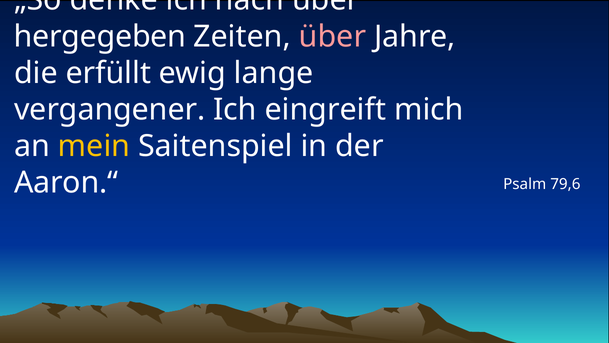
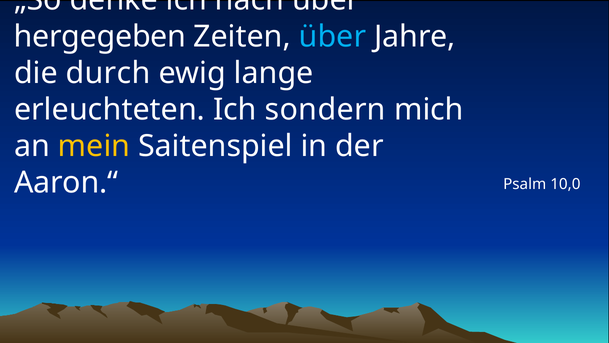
über colour: pink -> light blue (332, 36)
erfüllt: erfüllt -> durch (108, 73)
vergangener: vergangener -> erleuchteten (110, 109)
eingreift: eingreift -> sondern (325, 109)
79,6: 79,6 -> 10,0 (565, 184)
